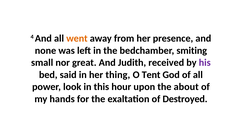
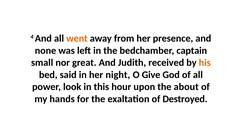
smiting: smiting -> captain (192, 51)
his colour: purple -> orange (205, 63)
thing: thing -> night (118, 75)
Tent: Tent -> Give (151, 75)
